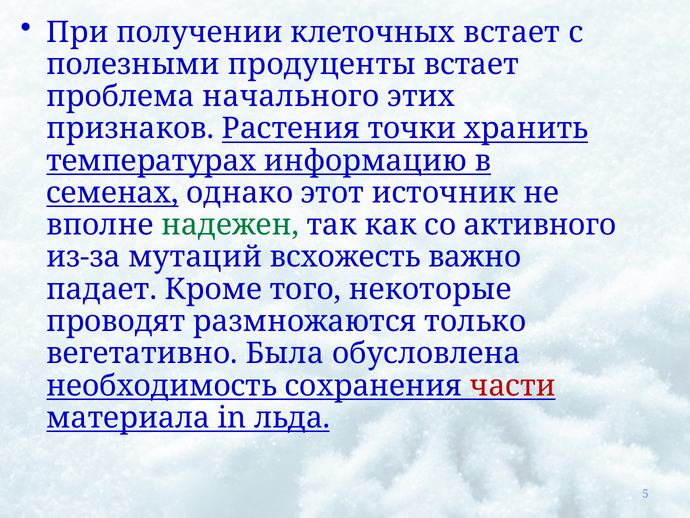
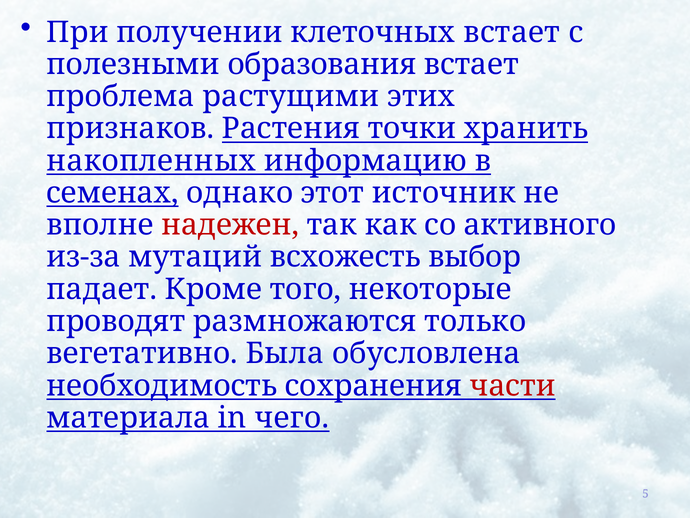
продуценты: продуценты -> образования (322, 64)
начального: начального -> растущими (291, 96)
температурах: температурах -> накопленных (151, 161)
надежен colour: green -> red (230, 225)
важно: важно -> выбор (475, 257)
льда: льда -> чего (292, 417)
